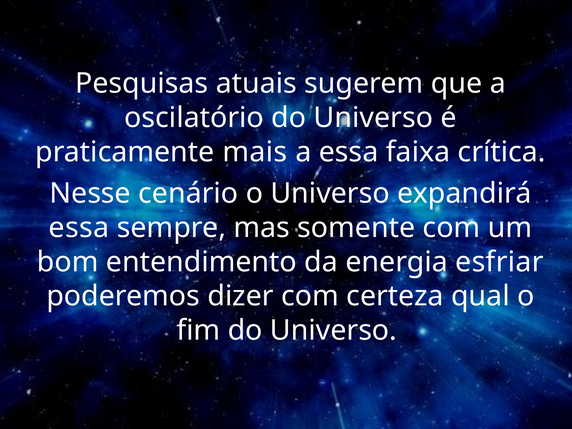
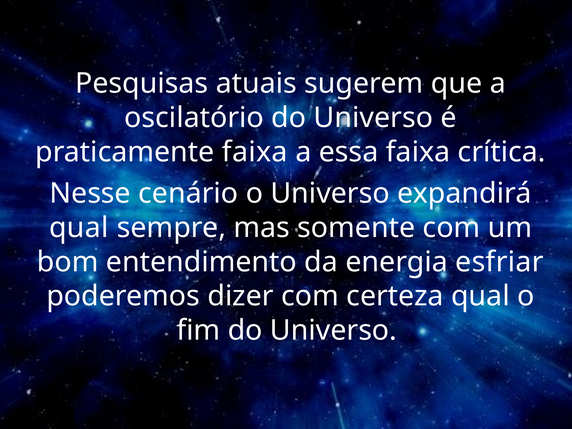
praticamente mais: mais -> faixa (255, 152)
essa: essa -> qual (79, 228)
